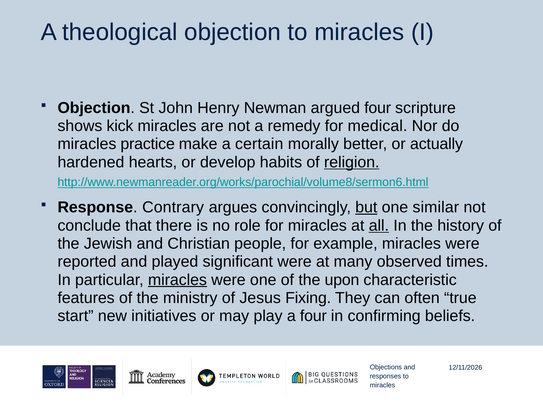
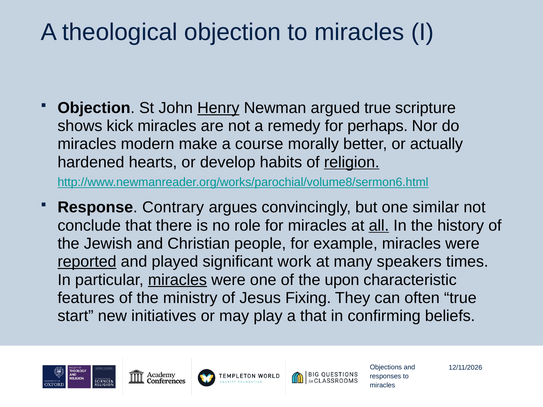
Henry underline: none -> present (218, 108)
argued four: four -> true (378, 108)
medical: medical -> perhaps (378, 126)
practice: practice -> modern (148, 144)
certain: certain -> course (259, 144)
but underline: present -> none (366, 208)
reported underline: none -> present (87, 262)
significant were: were -> work (294, 262)
observed: observed -> speakers (409, 262)
a four: four -> that (313, 316)
